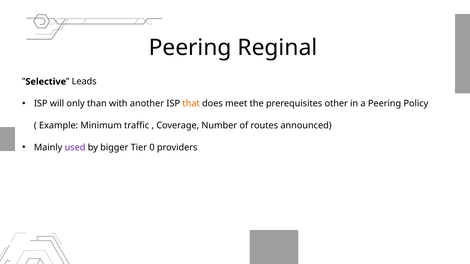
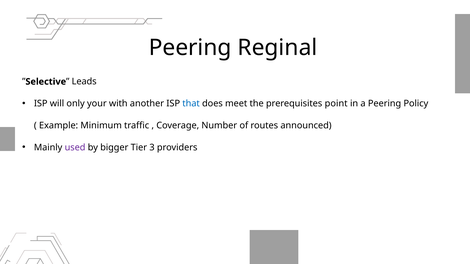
than: than -> your (97, 104)
that colour: orange -> blue (191, 104)
other: other -> point (336, 104)
0: 0 -> 3 (152, 148)
